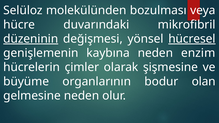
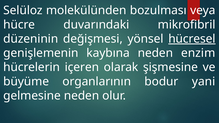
düzeninin underline: present -> none (31, 39)
çimler: çimler -> içeren (82, 67)
olan: olan -> yani (204, 82)
